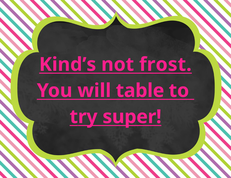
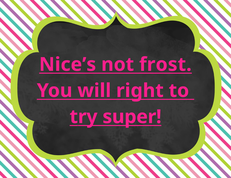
Kind’s: Kind’s -> Nice’s (68, 65)
table: table -> right (140, 91)
